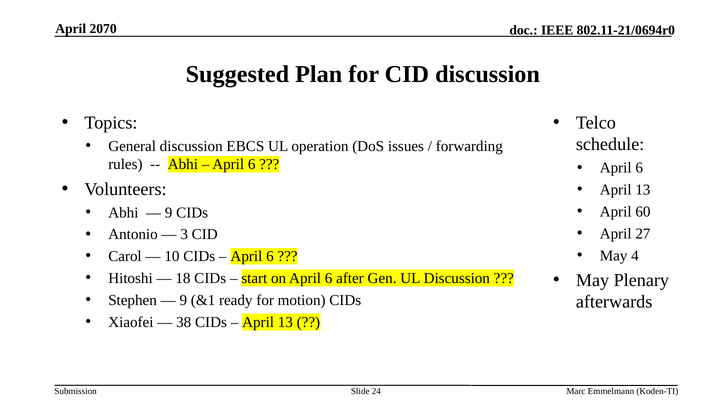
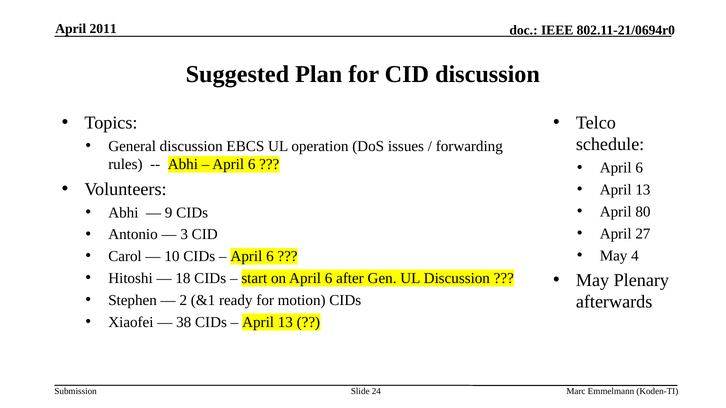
2070: 2070 -> 2011 (103, 29)
60: 60 -> 80 (643, 212)
9: 9 -> 2 (183, 300)
